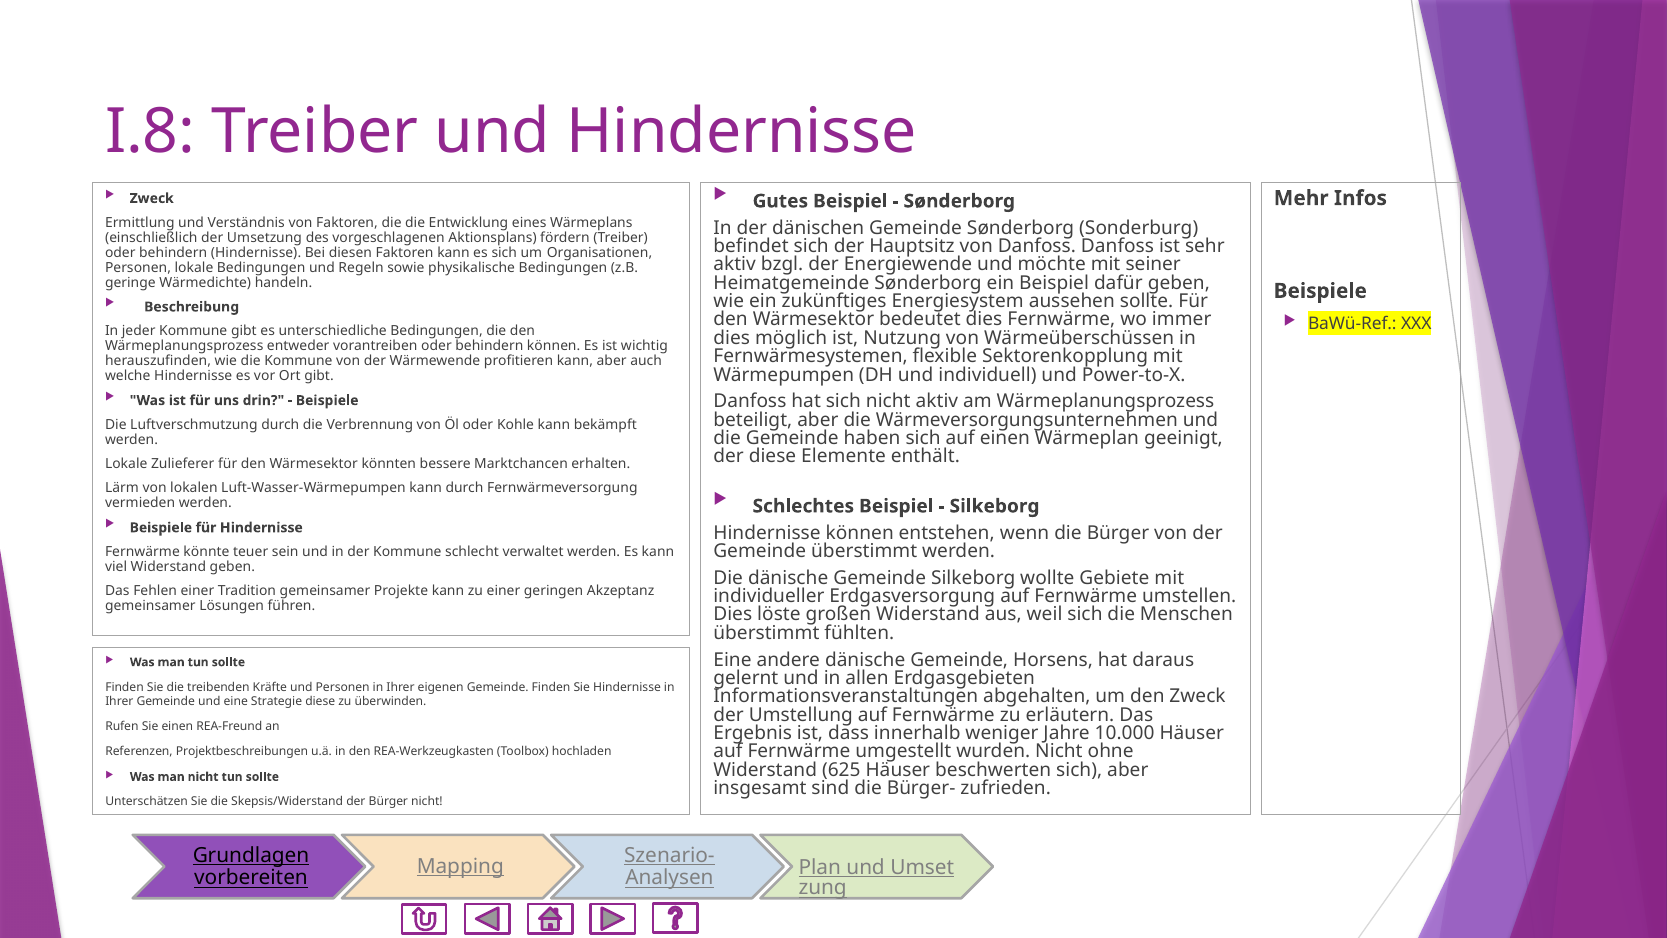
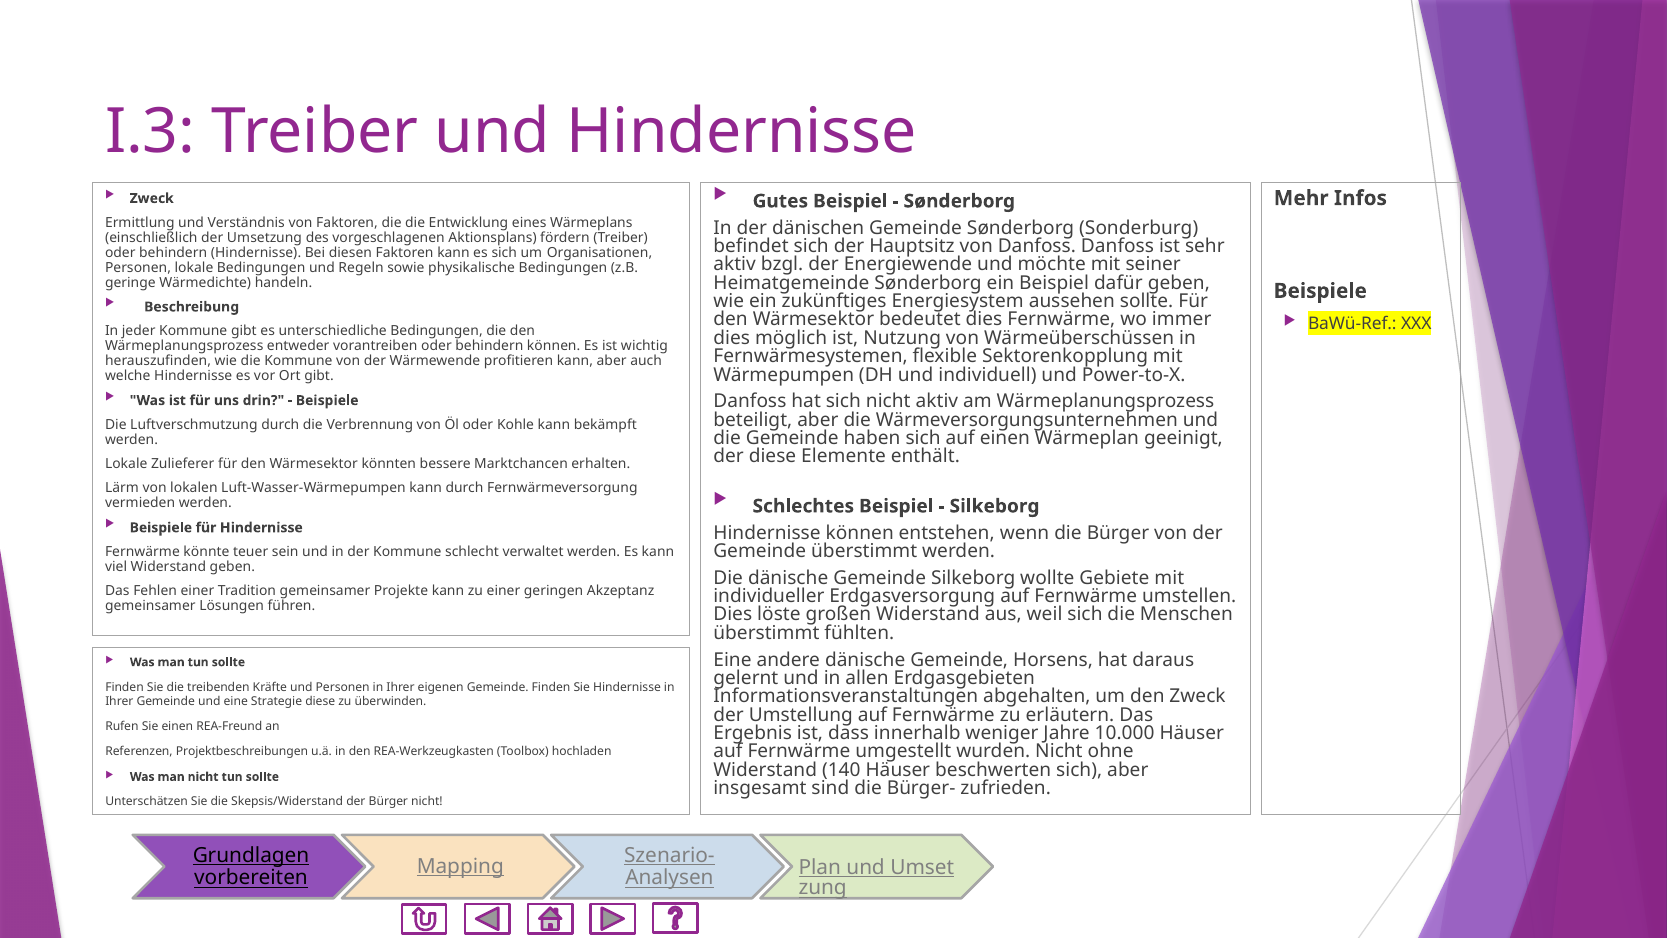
I.8: I.8 -> I.3 (150, 131)
625: 625 -> 140 (841, 770)
